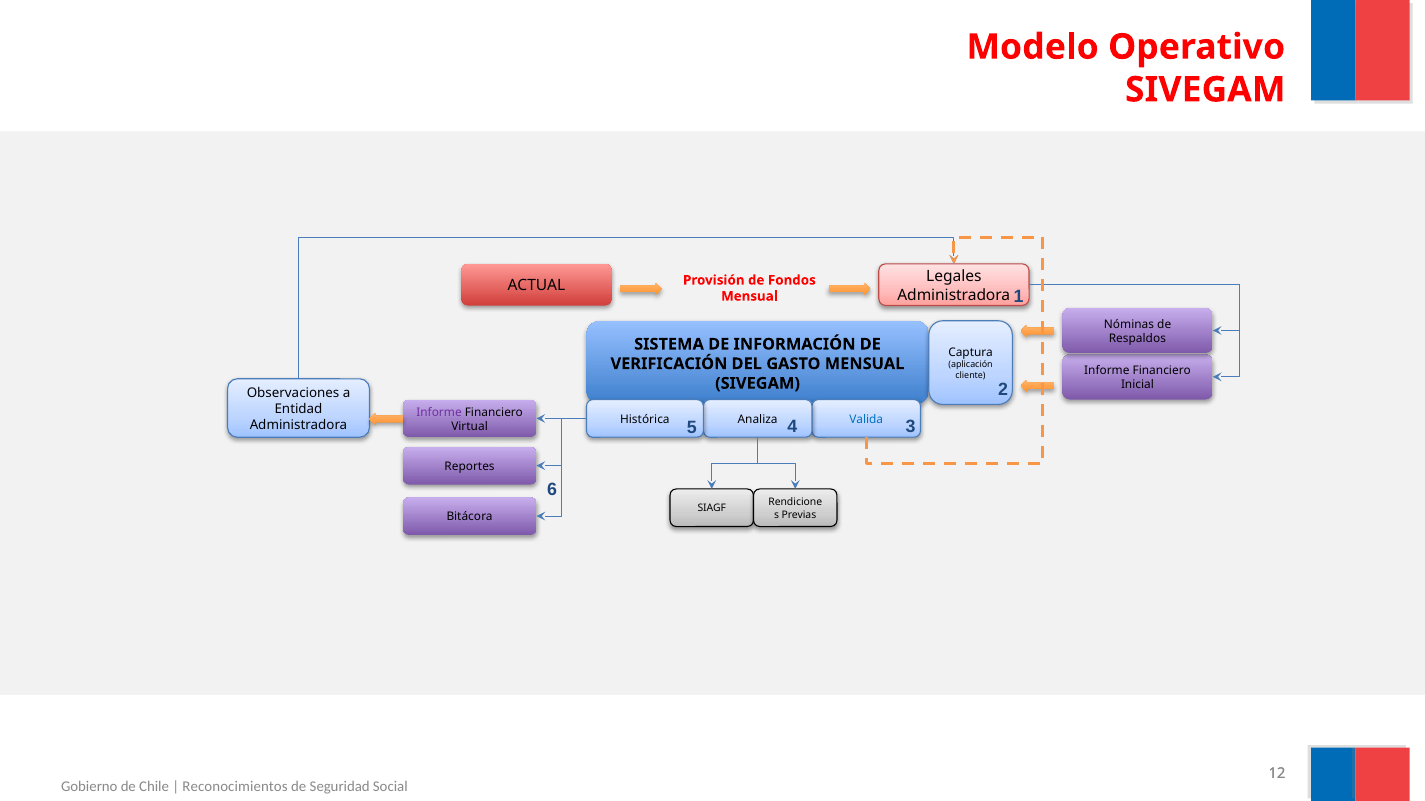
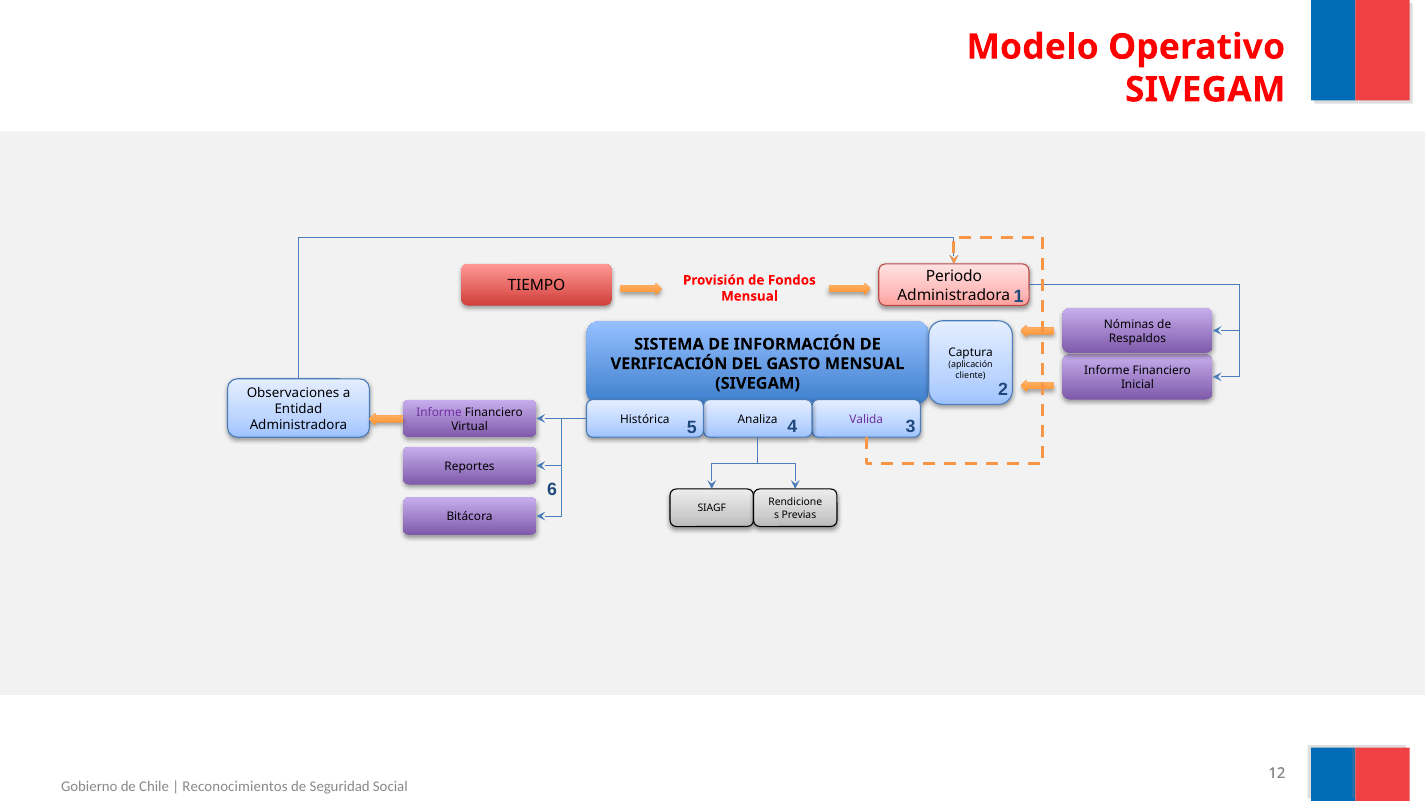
Legales: Legales -> Periodo (954, 277)
ACTUAL: ACTUAL -> TIEMPO (536, 286)
Valida colour: blue -> purple (866, 419)
